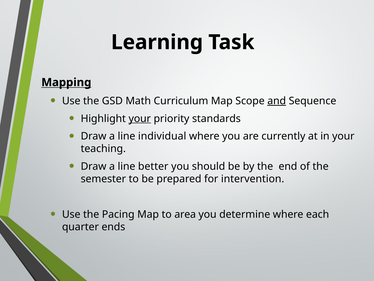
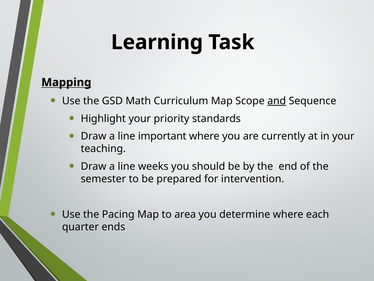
your underline: present -> none (140, 118)
individual: individual -> important (162, 136)
better: better -> weeks (153, 166)
